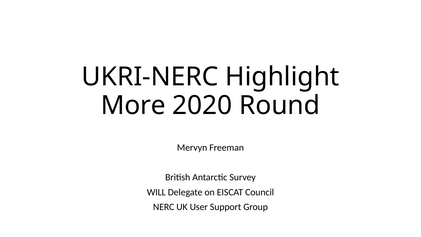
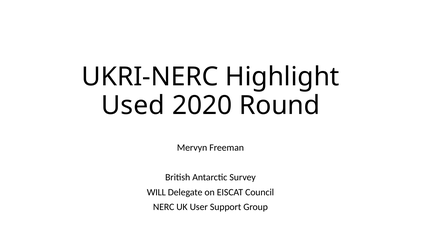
More: More -> Used (133, 105)
